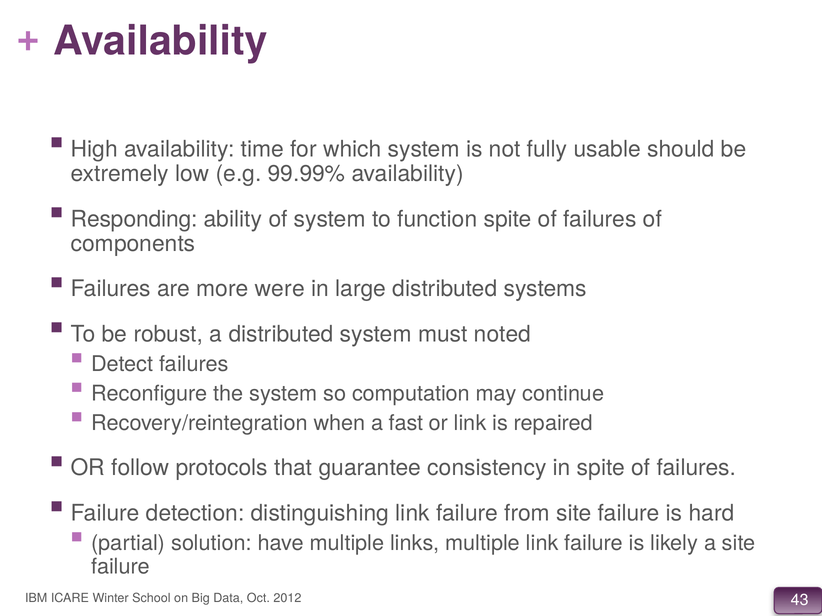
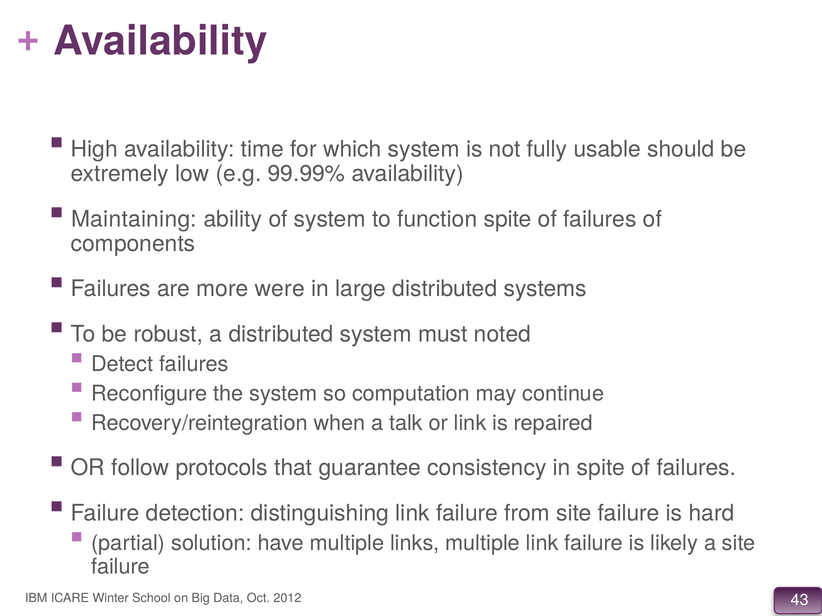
Responding: Responding -> Maintaining (134, 219)
fast: fast -> talk (406, 423)
